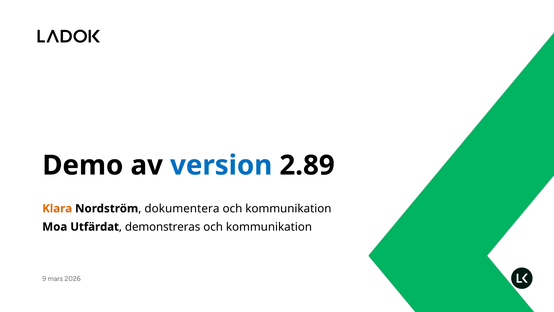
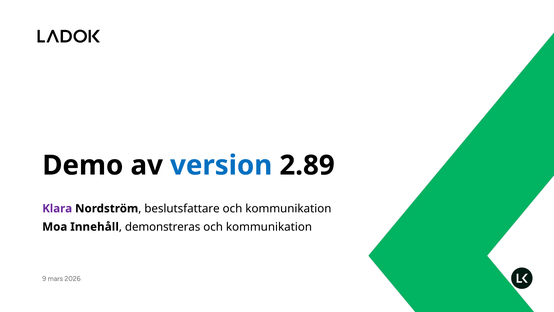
Klara colour: orange -> purple (57, 208)
dokumentera: dokumentera -> beslutsfattare (182, 208)
Utfärdat: Utfärdat -> Innehåll (95, 227)
